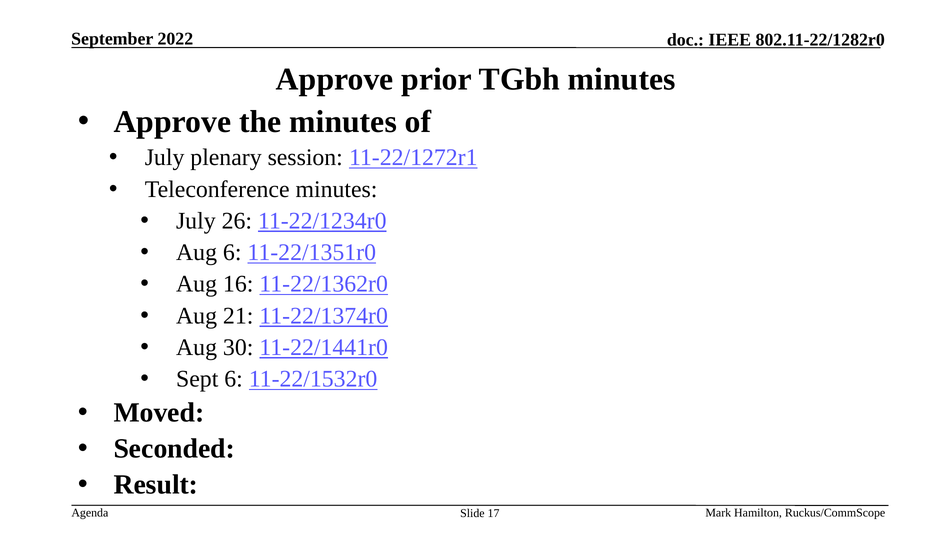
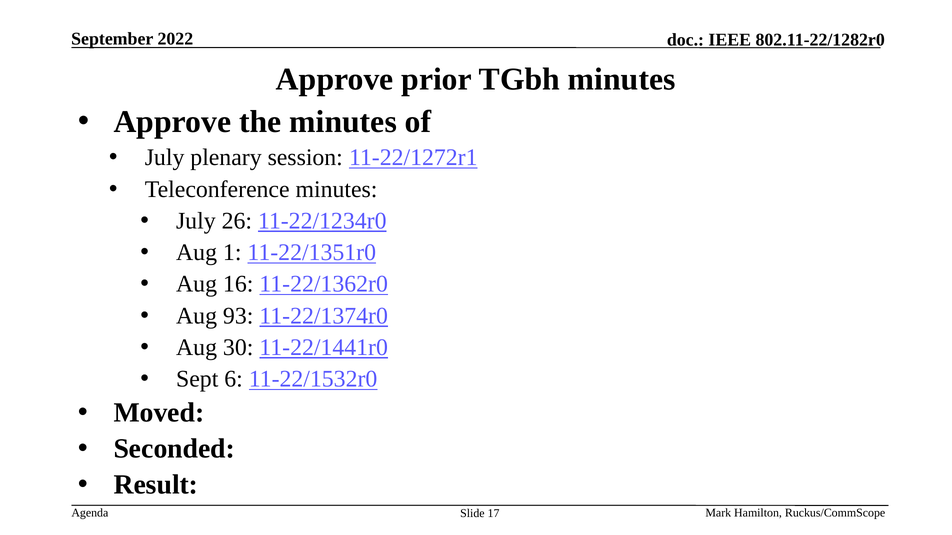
Aug 6: 6 -> 1 (232, 253)
21: 21 -> 93 (238, 316)
